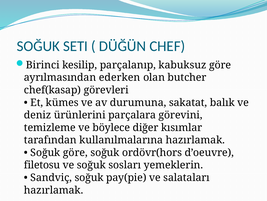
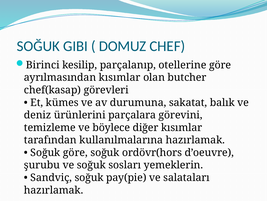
SETI: SETI -> GIBI (75, 46)
DÜĞÜN: DÜĞÜN -> DOMUZ (123, 46)
kabuksuz: kabuksuz -> otellerine (182, 65)
ayrılmasından ederken: ederken -> kısımlar (120, 77)
filetosu: filetosu -> şurubu (42, 165)
